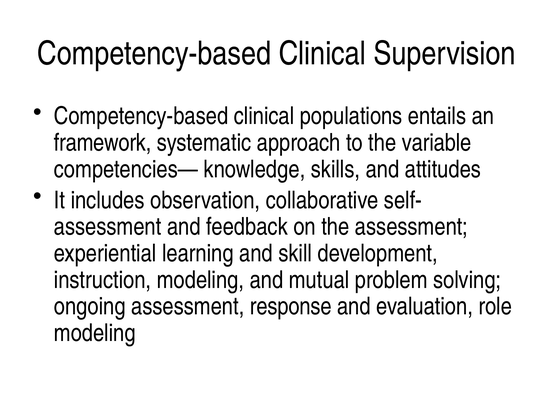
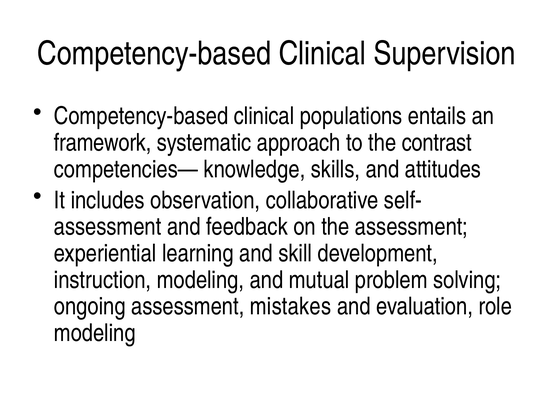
variable: variable -> contrast (437, 143)
response: response -> mistakes (291, 306)
